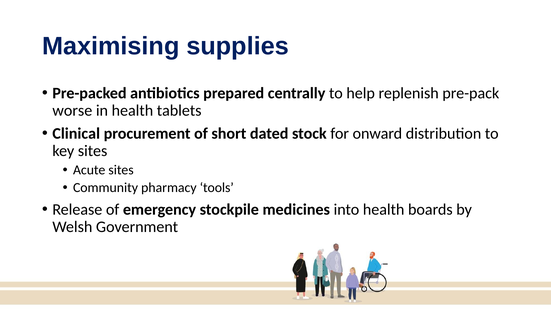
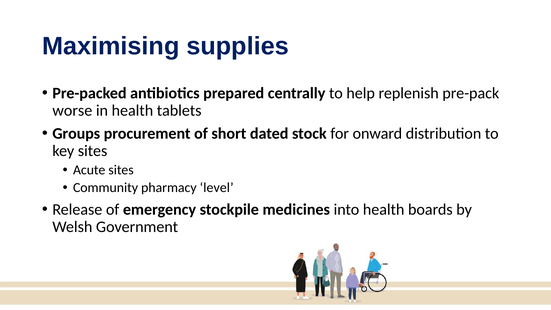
Clinical: Clinical -> Groups (76, 134)
tools: tools -> level (217, 188)
